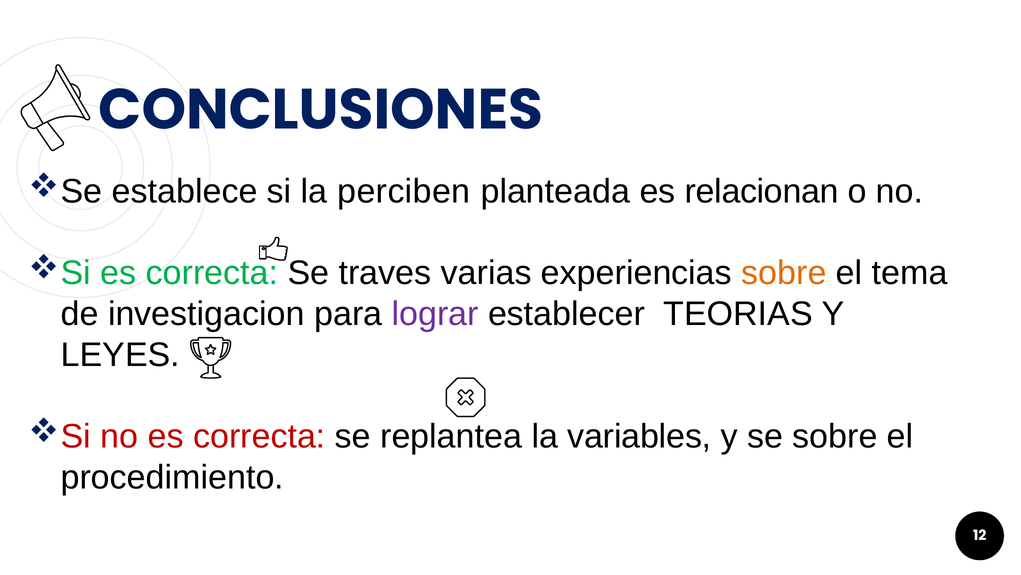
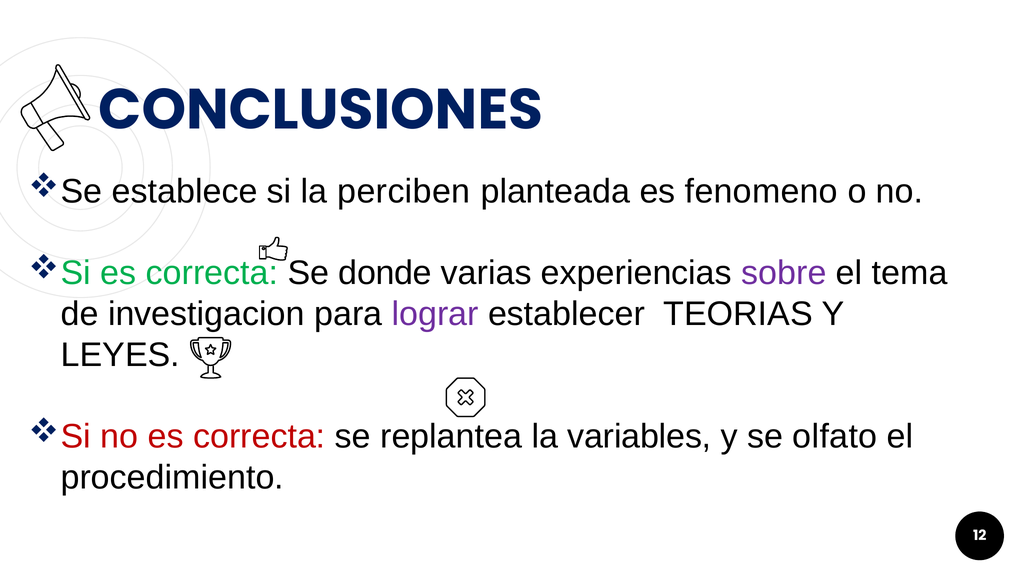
relacionan: relacionan -> fenomeno (761, 191)
traves: traves -> donde (385, 273)
sobre colour: orange -> purple (784, 273)
se sobre: sobre -> olfato (835, 436)
